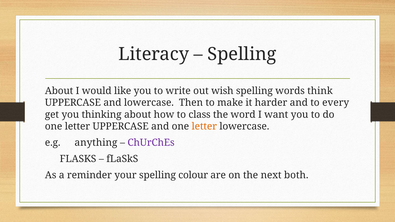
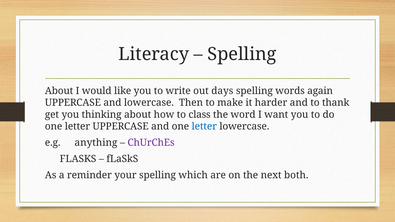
wish: wish -> days (222, 91)
think: think -> again (320, 91)
every: every -> thank (336, 103)
letter colour: orange -> blue (204, 126)
colour: colour -> which (193, 175)
